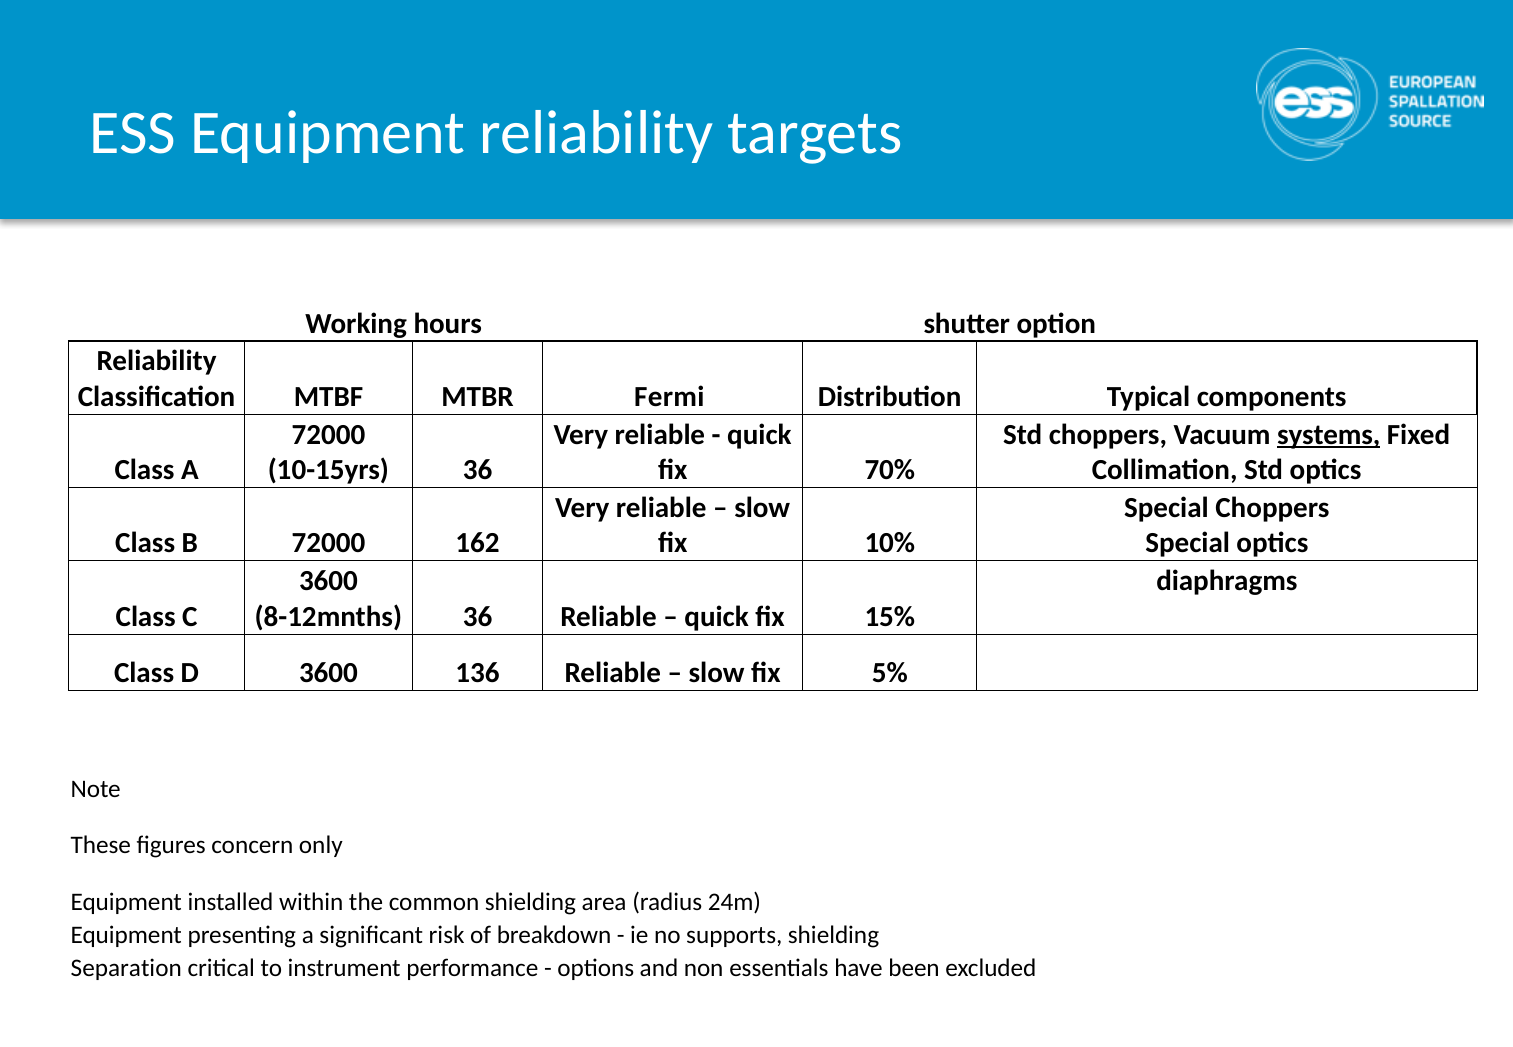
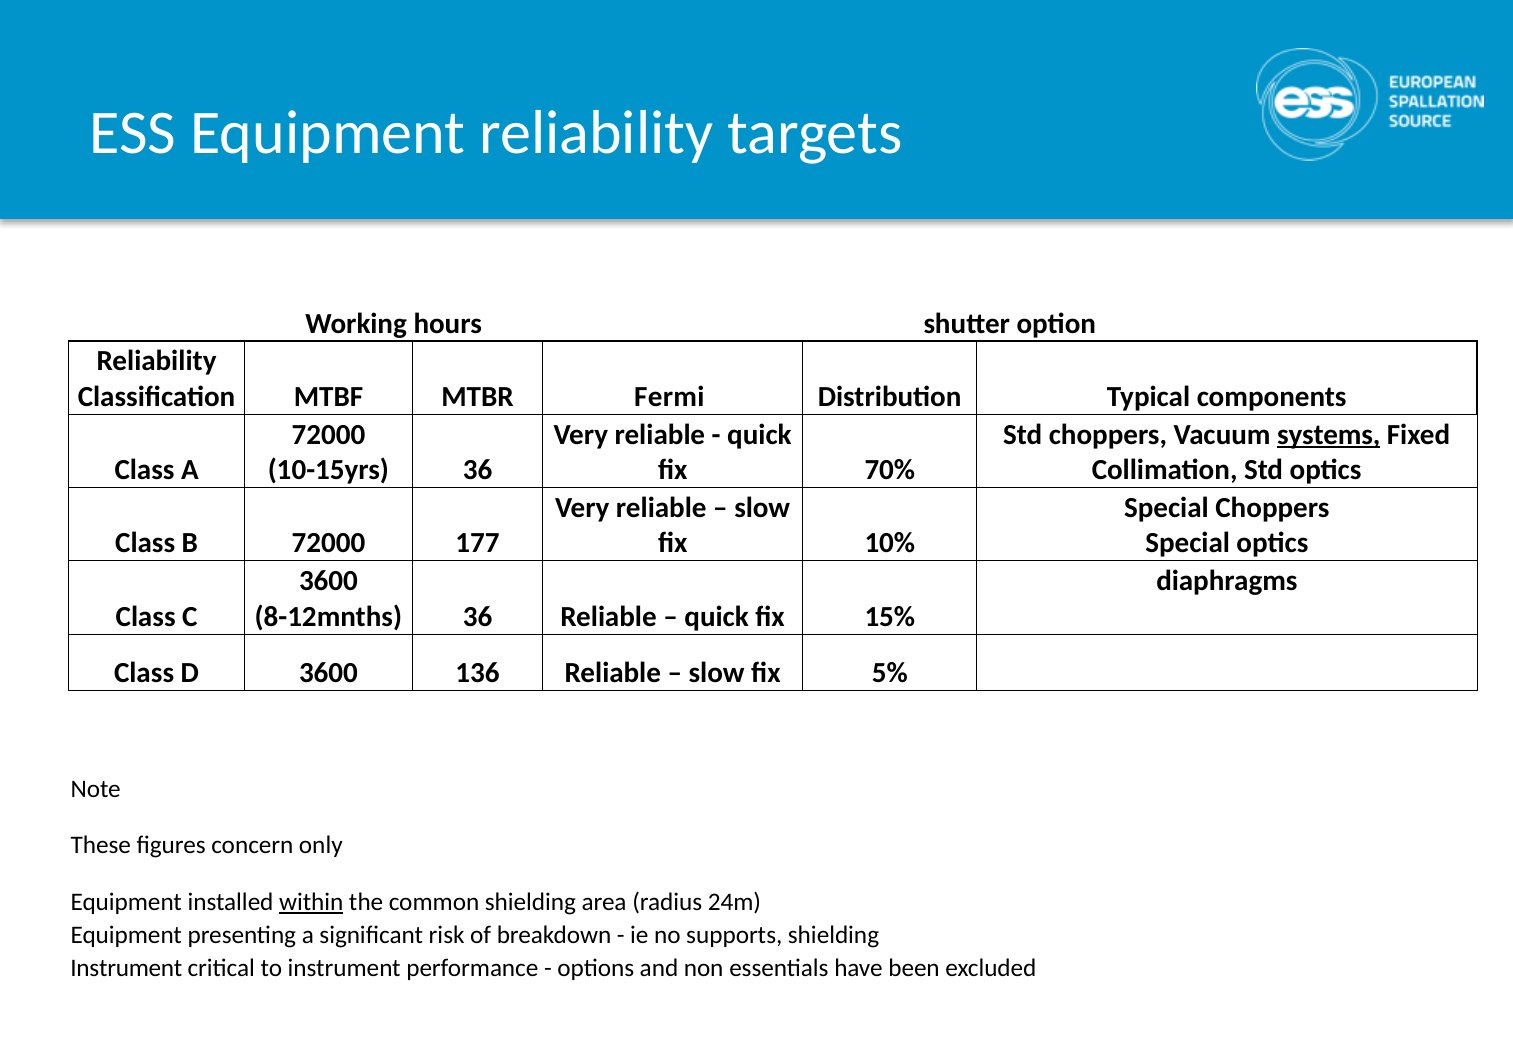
162: 162 -> 177 (478, 544)
within underline: none -> present (311, 903)
Separation: Separation -> Instrument (126, 968)
